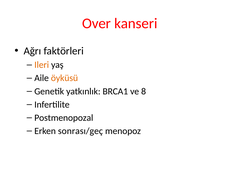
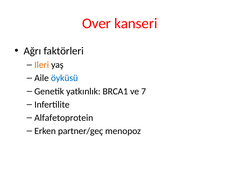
öyküsü colour: orange -> blue (64, 78)
8: 8 -> 7 (144, 91)
Postmenopozal: Postmenopozal -> Alfafetoprotein (64, 118)
sonrası/geç: sonrası/geç -> partner/geç (81, 131)
